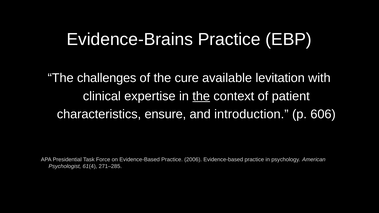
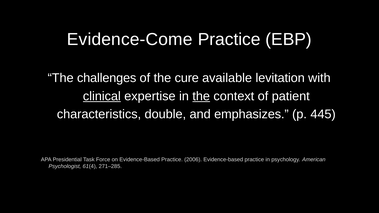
Evidence-Brains: Evidence-Brains -> Evidence-Come (130, 39)
clinical underline: none -> present (102, 96)
ensure: ensure -> double (165, 114)
introduction: introduction -> emphasizes (251, 114)
606: 606 -> 445 (323, 114)
